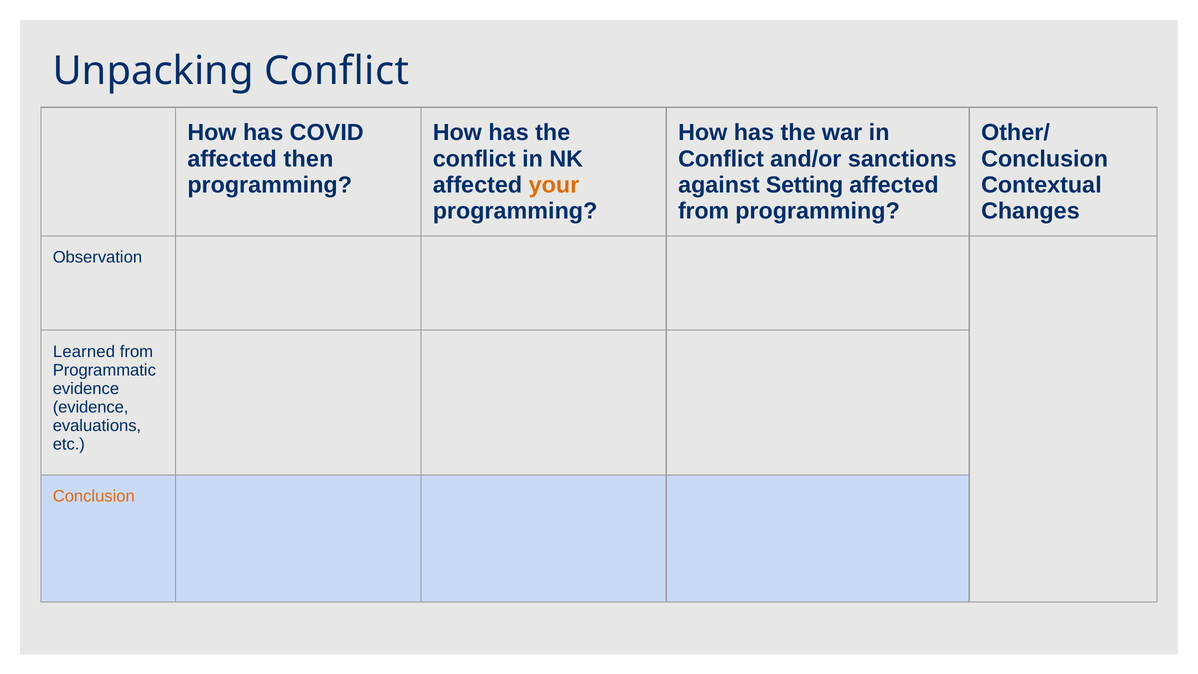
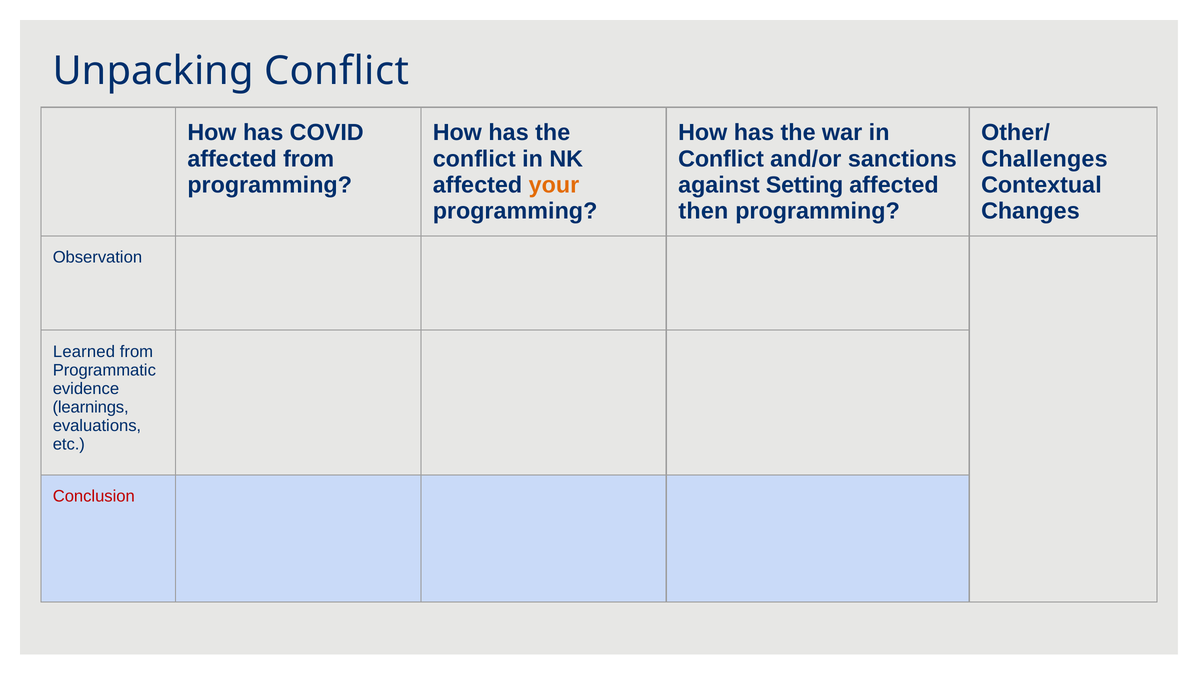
affected then: then -> from (309, 159)
Conclusion: Conclusion -> Challenges (1044, 159)
from: from -> then (703, 211)
evidence: evidence -> learnings (91, 407)
Conclusion colour: orange -> red (94, 496)
